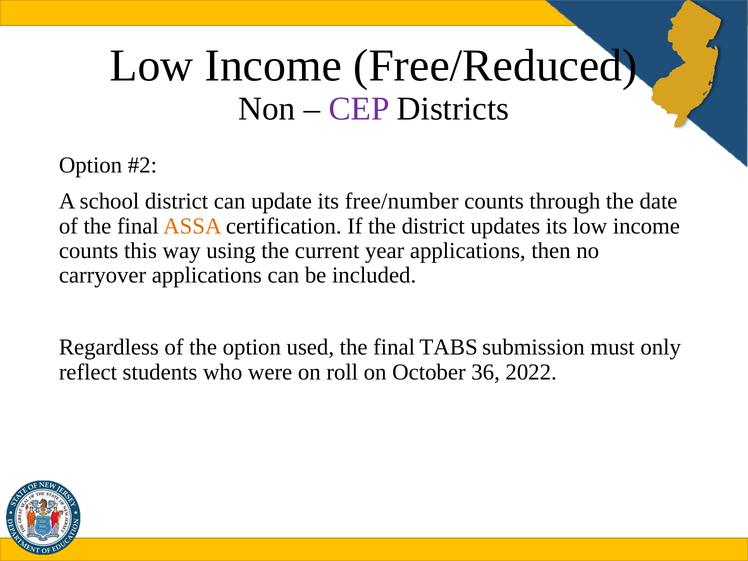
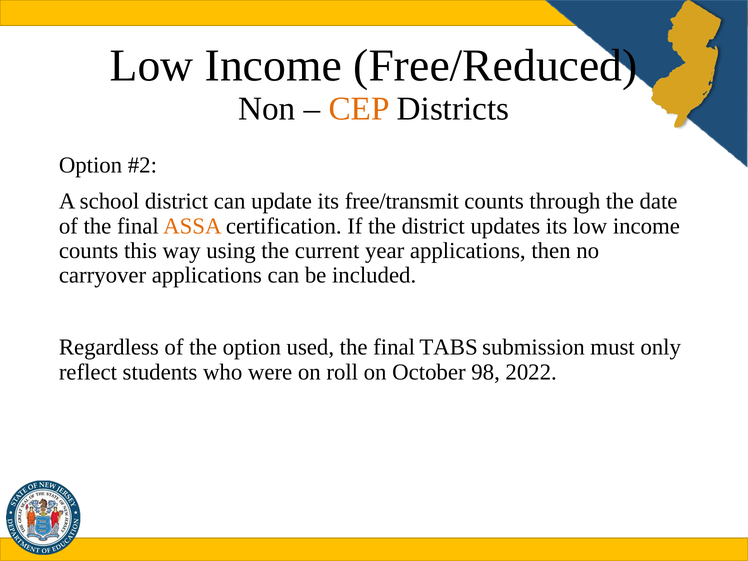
CEP colour: purple -> orange (359, 109)
free/number: free/number -> free/transmit (402, 201)
36: 36 -> 98 (486, 372)
